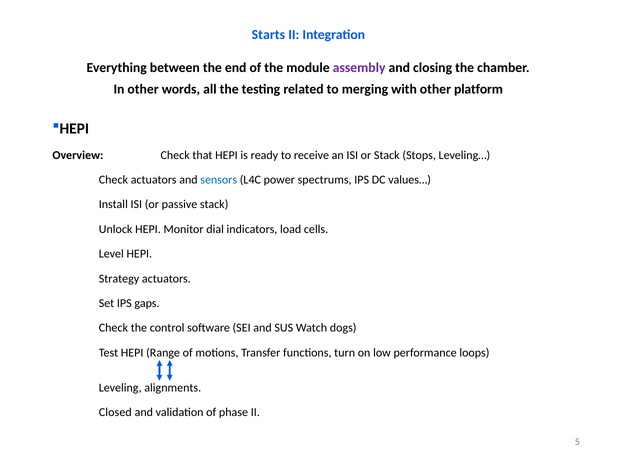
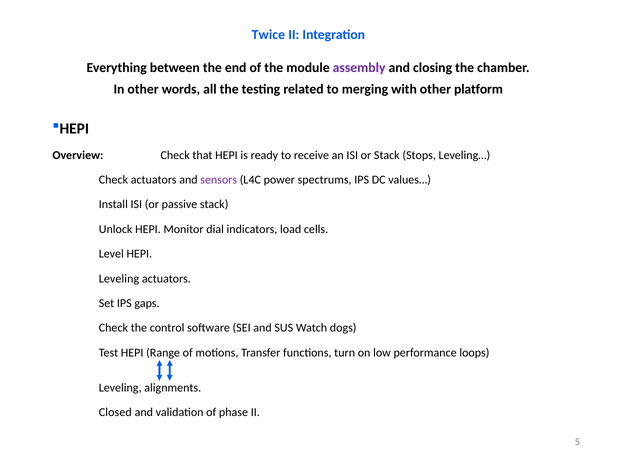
Starts: Starts -> Twice (268, 35)
sensors colour: blue -> purple (219, 180)
Strategy: Strategy -> Leveling (119, 278)
